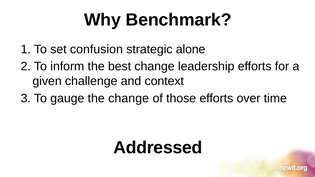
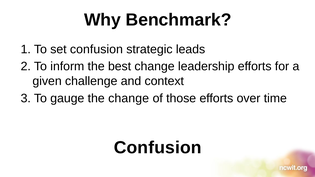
alone: alone -> leads (191, 49)
Addressed: Addressed -> Confusion (158, 148)
